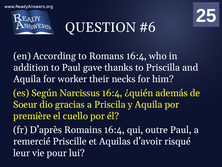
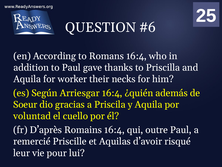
Narcissus: Narcissus -> Arriesgar (80, 93)
première: première -> voluntad (32, 116)
